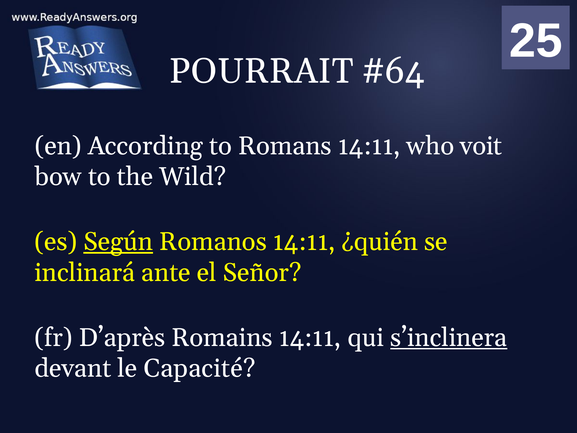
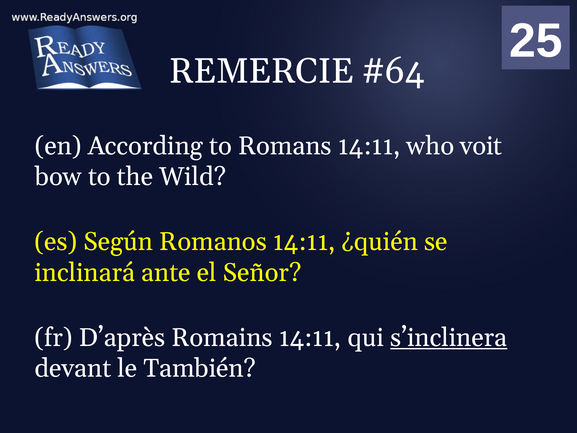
POURRAIT: POURRAIT -> REMERCIE (262, 71)
Según underline: present -> none (118, 242)
Capacité: Capacité -> También (200, 368)
